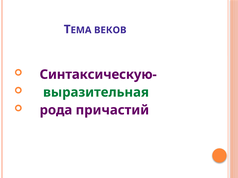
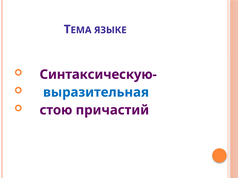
ВЕКОВ: ВЕКОВ -> ЯЗЫКЕ (110, 30)
выразительная colour: green -> blue (96, 93)
рода: рода -> стою (56, 110)
